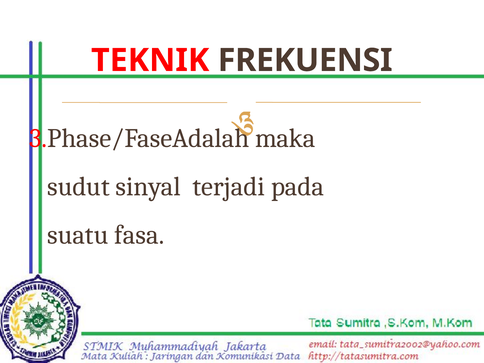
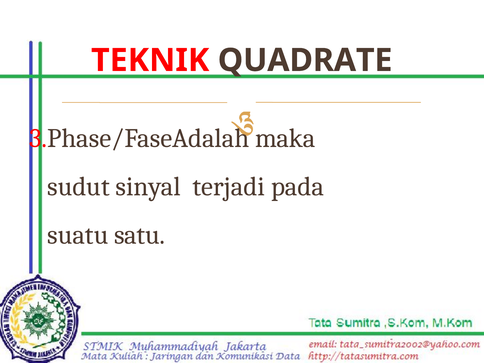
FREKUENSI: FREKUENSI -> QUADRATE (305, 60)
fasa: fasa -> satu (140, 235)
